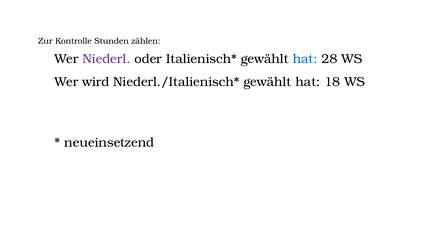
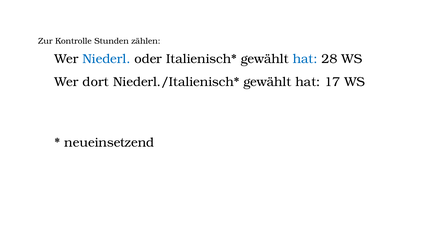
Niederl colour: purple -> blue (106, 59)
wird: wird -> dort (96, 82)
18: 18 -> 17 (332, 82)
